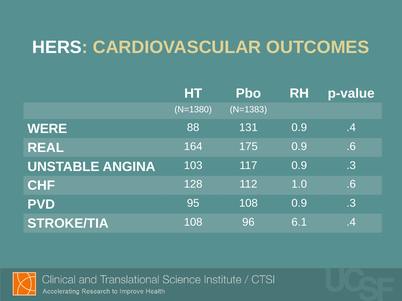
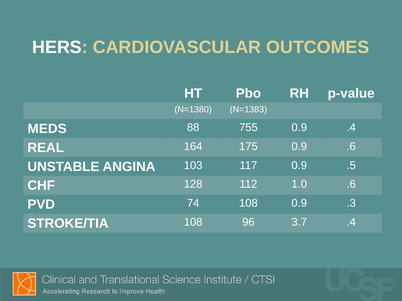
WERE: WERE -> MEDS (47, 129)
131: 131 -> 755 (248, 128)
117 0.9 .3: .3 -> .5 (351, 166)
95: 95 -> 74 (193, 204)
6.1: 6.1 -> 3.7 (299, 223)
